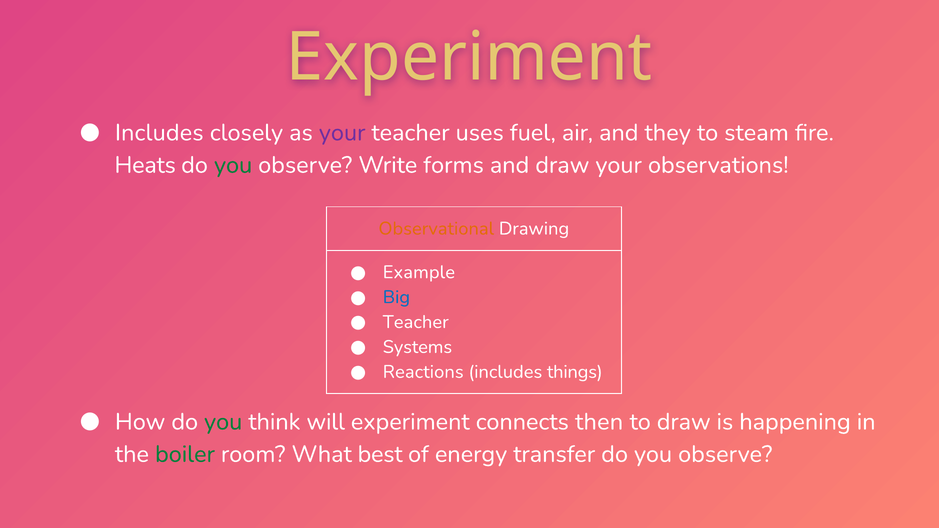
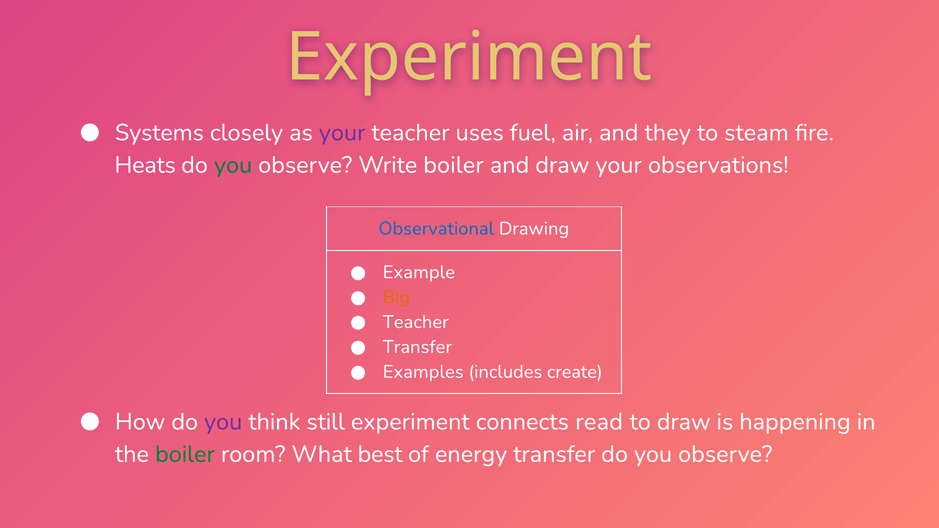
Includes: Includes -> Systems (159, 133)
Write forms: forms -> boiler (453, 165)
Observational colour: orange -> blue (436, 229)
Big colour: blue -> orange (396, 297)
Systems: Systems -> Transfer (417, 347)
Reactions: Reactions -> Examples (423, 372)
things: things -> create (575, 372)
you colour: green -> purple (223, 422)
will: will -> still (326, 422)
then: then -> read (599, 422)
